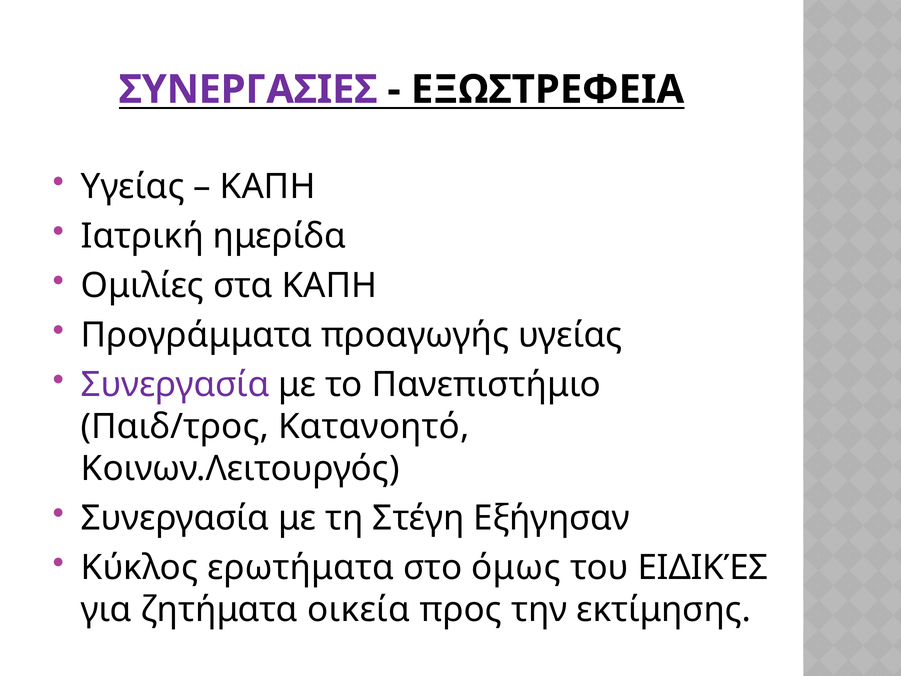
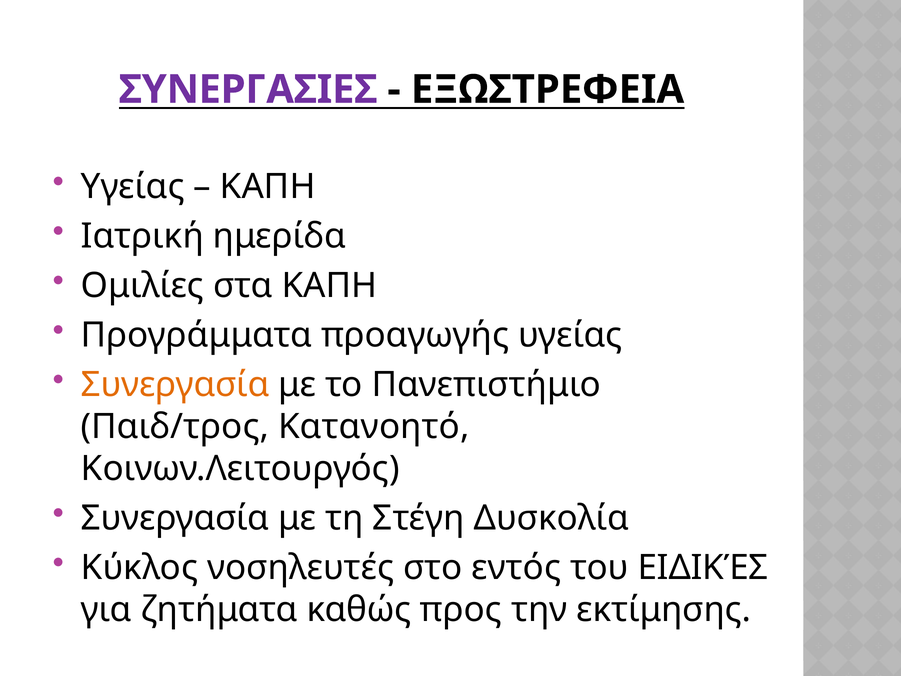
Συνεργασία colour: purple -> orange (175, 384)
Εξήγησαν: Εξήγησαν -> Δυσκολία (552, 518)
ερωτήματα: ερωτήματα -> νοσηλευτές (301, 567)
όμως: όμως -> εντός (516, 567)
οικεία: οικεία -> καθώς (359, 609)
